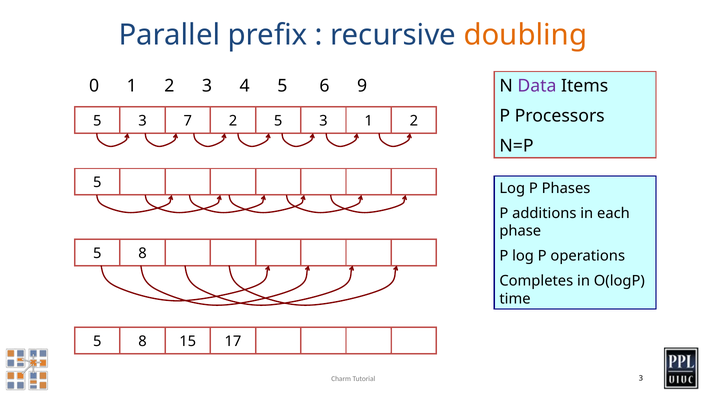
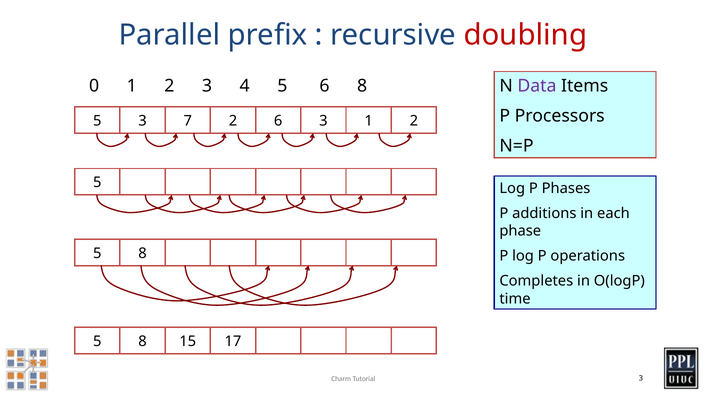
doubling colour: orange -> red (525, 35)
6 9: 9 -> 8 (362, 86)
7 2 5: 5 -> 6 (278, 121)
